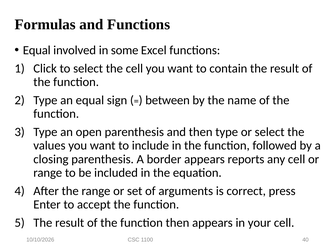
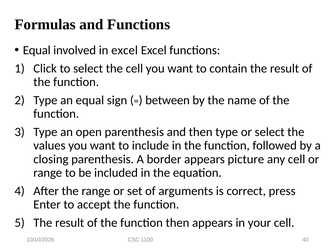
in some: some -> excel (125, 50)
reports: reports -> picture (246, 159)
